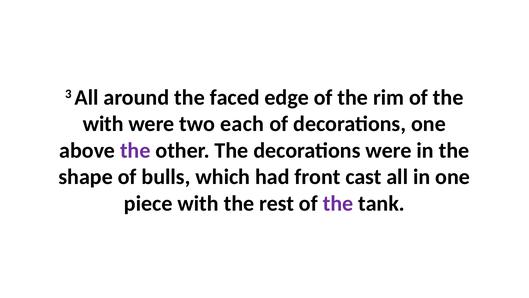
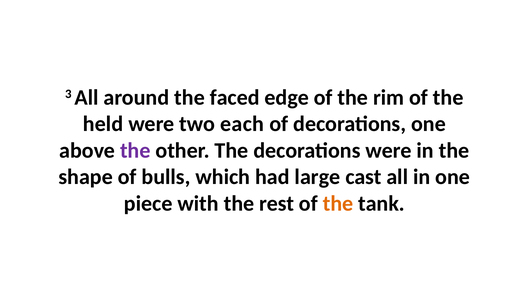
with: with -> held (103, 124)
front: front -> large (317, 177)
the colour: purple -> orange (338, 203)
